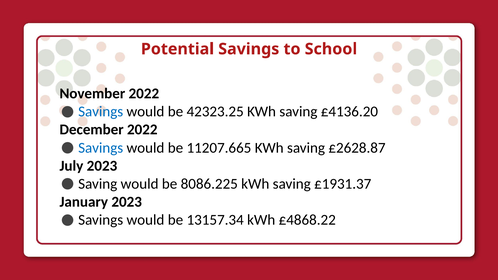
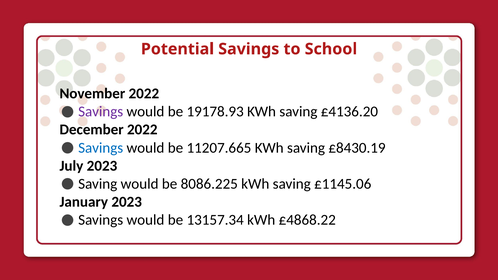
Savings colour: blue -> purple (101, 112)
42323.25: 42323.25 -> 19178.93 (215, 112)
£2628.87: £2628.87 -> £8430.19 (357, 148)
£1931.37: £1931.37 -> £1145.06 (343, 184)
